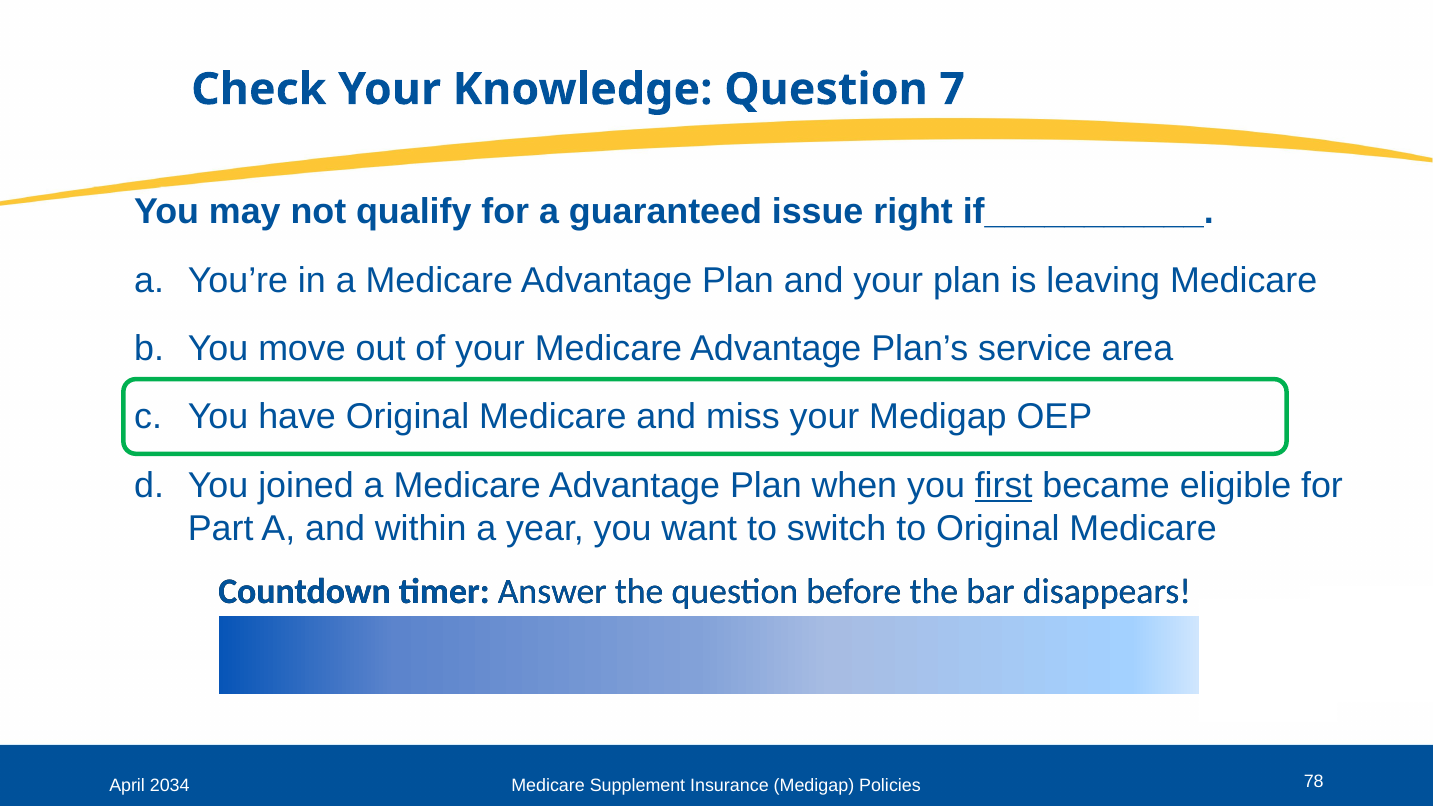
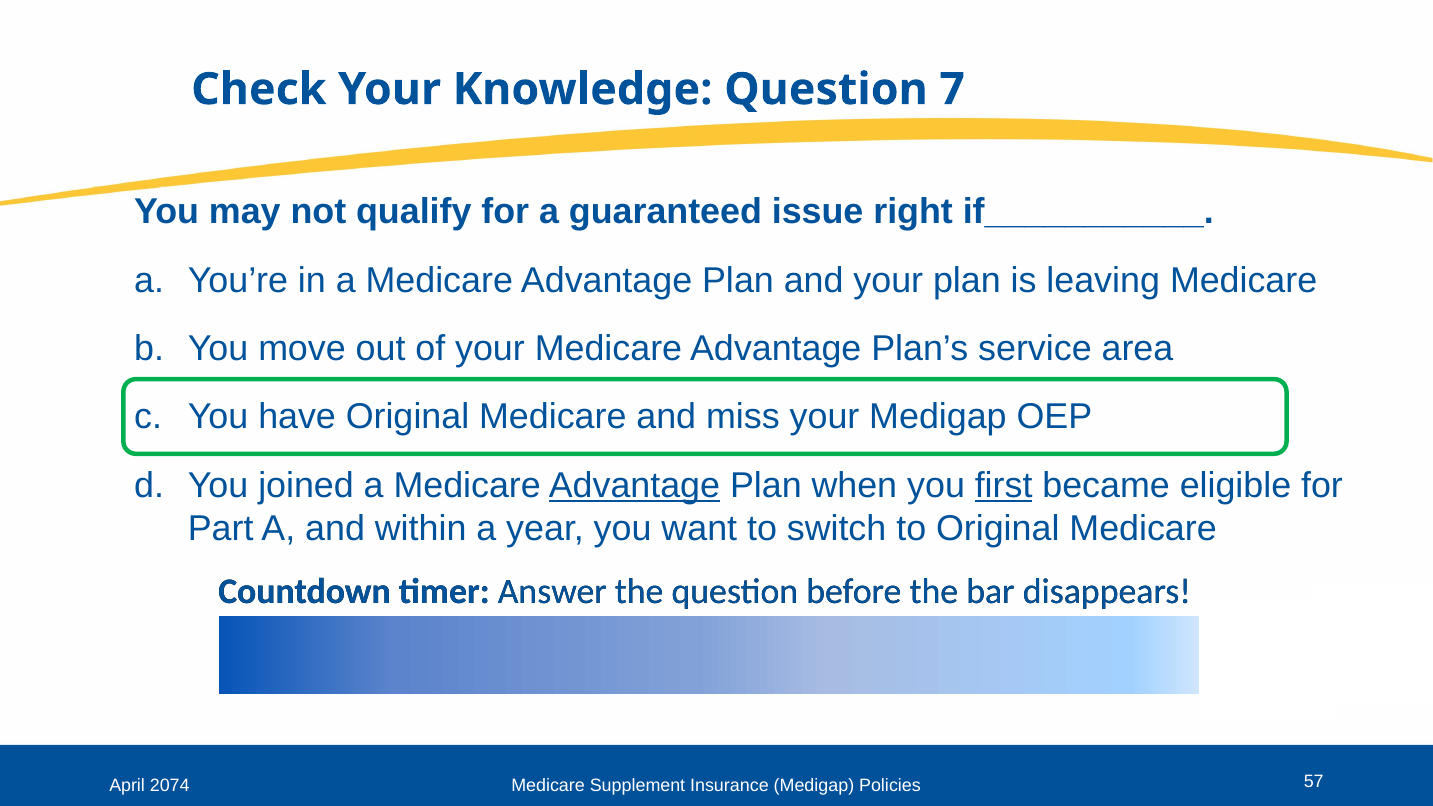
Advantage underline: none -> present (634, 485)
2034: 2034 -> 2074 (170, 786)
78: 78 -> 57 (1314, 782)
